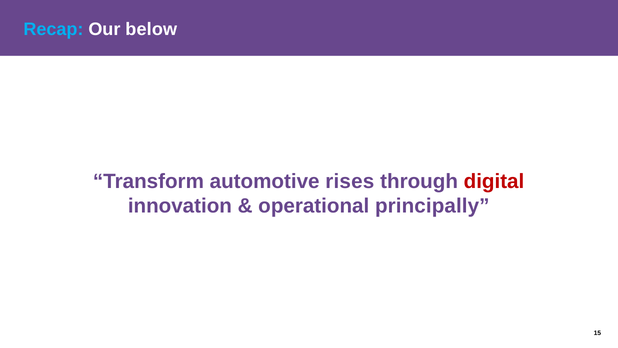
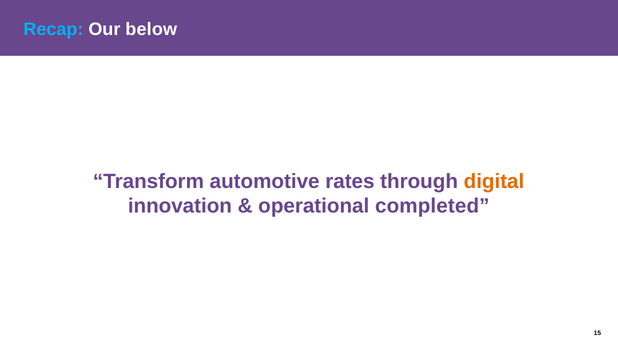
rises: rises -> rates (350, 181)
digital colour: red -> orange (494, 181)
principally: principally -> completed (432, 206)
